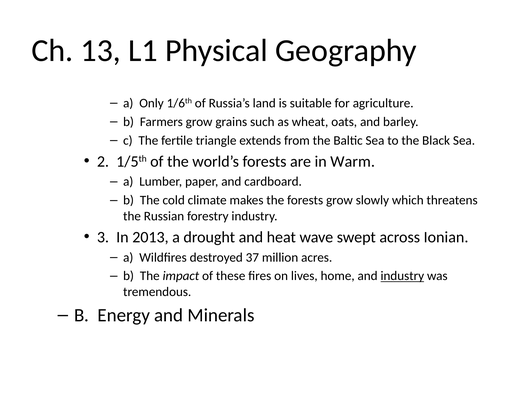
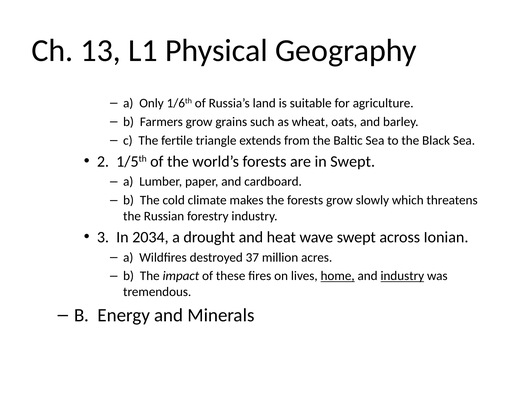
in Warm: Warm -> Swept (353, 162)
2013: 2013 -> 2034 (150, 237)
home underline: none -> present (338, 276)
